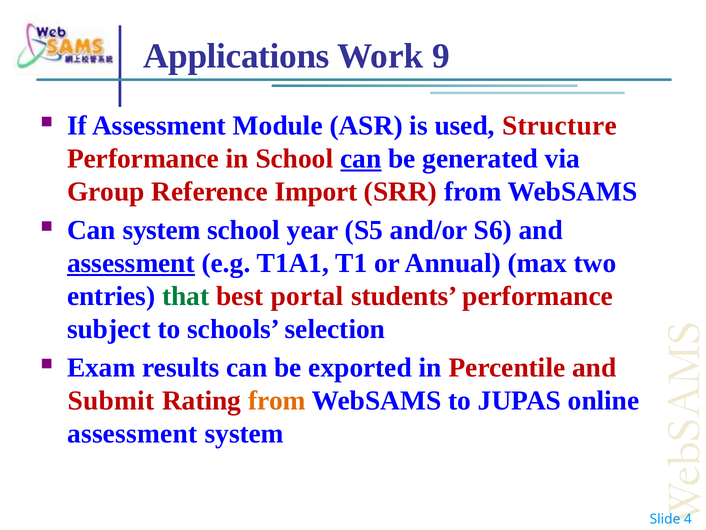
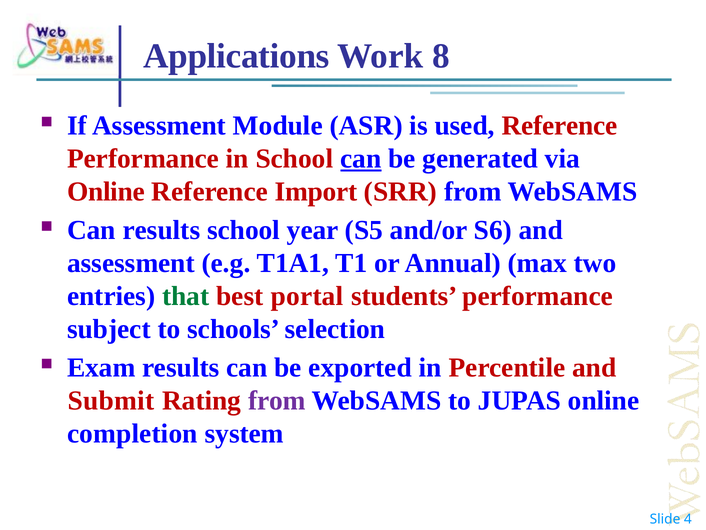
9: 9 -> 8 (441, 56)
used Structure: Structure -> Reference (560, 125)
Group: Group -> Online (106, 191)
Can system: system -> results (161, 230)
assessment underline: present -> none (131, 263)
from colour: orange -> purple (277, 400)
assessment: assessment -> completion (132, 433)
